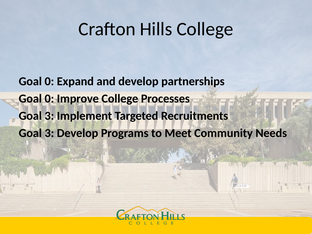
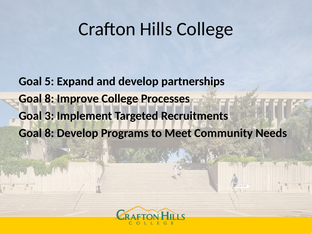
0: 0 -> 5 (49, 81)
0: 0 -> 8 (49, 99)
3: 3 -> 8 (49, 133)
